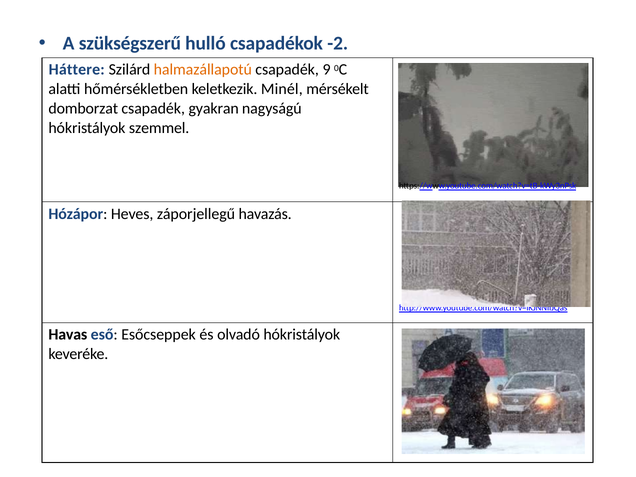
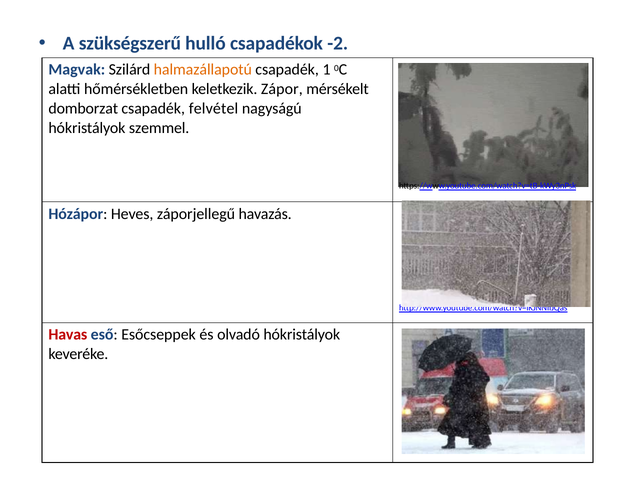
Háttere: Háttere -> Magvak (77, 70)
9: 9 -> 1 (327, 70)
Minél: Minél -> Zápor (282, 89)
gyakran: gyakran -> felvétel (213, 109)
Havas colour: black -> red (68, 335)
